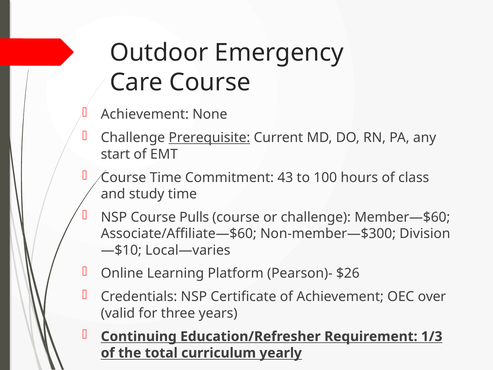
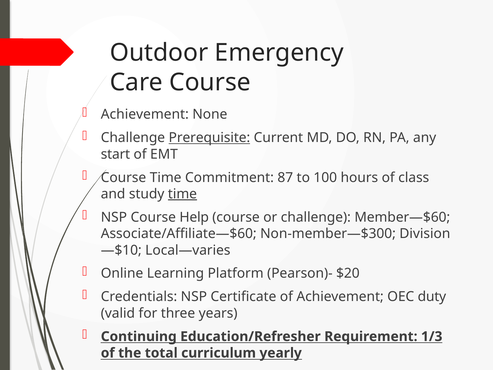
43: 43 -> 87 (285, 177)
time underline: none -> present (182, 194)
Pulls: Pulls -> Help (194, 217)
$26: $26 -> $20 (348, 273)
over: over -> duty (432, 297)
